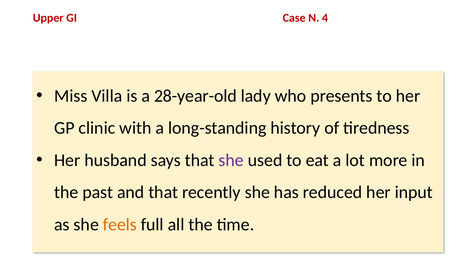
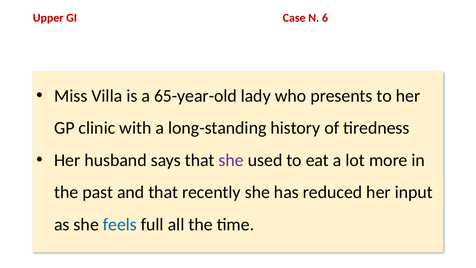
4: 4 -> 6 (325, 18)
28-year-old: 28-year-old -> 65-year-old (195, 96)
feels colour: orange -> blue (120, 224)
